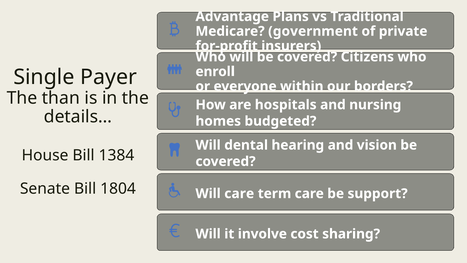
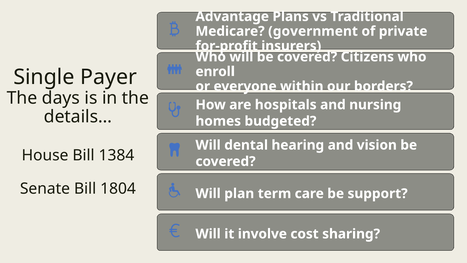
than: than -> days (61, 98)
Will care: care -> plan (239, 193)
